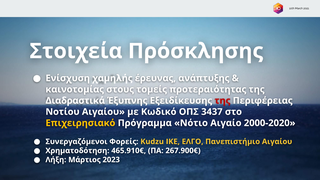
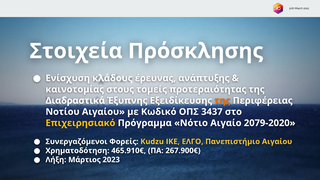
χαμηλής: χαμηλής -> κλάδους (112, 78)
της colour: red -> orange (222, 101)
2000-2020: 2000-2020 -> 2079-2020 (270, 123)
